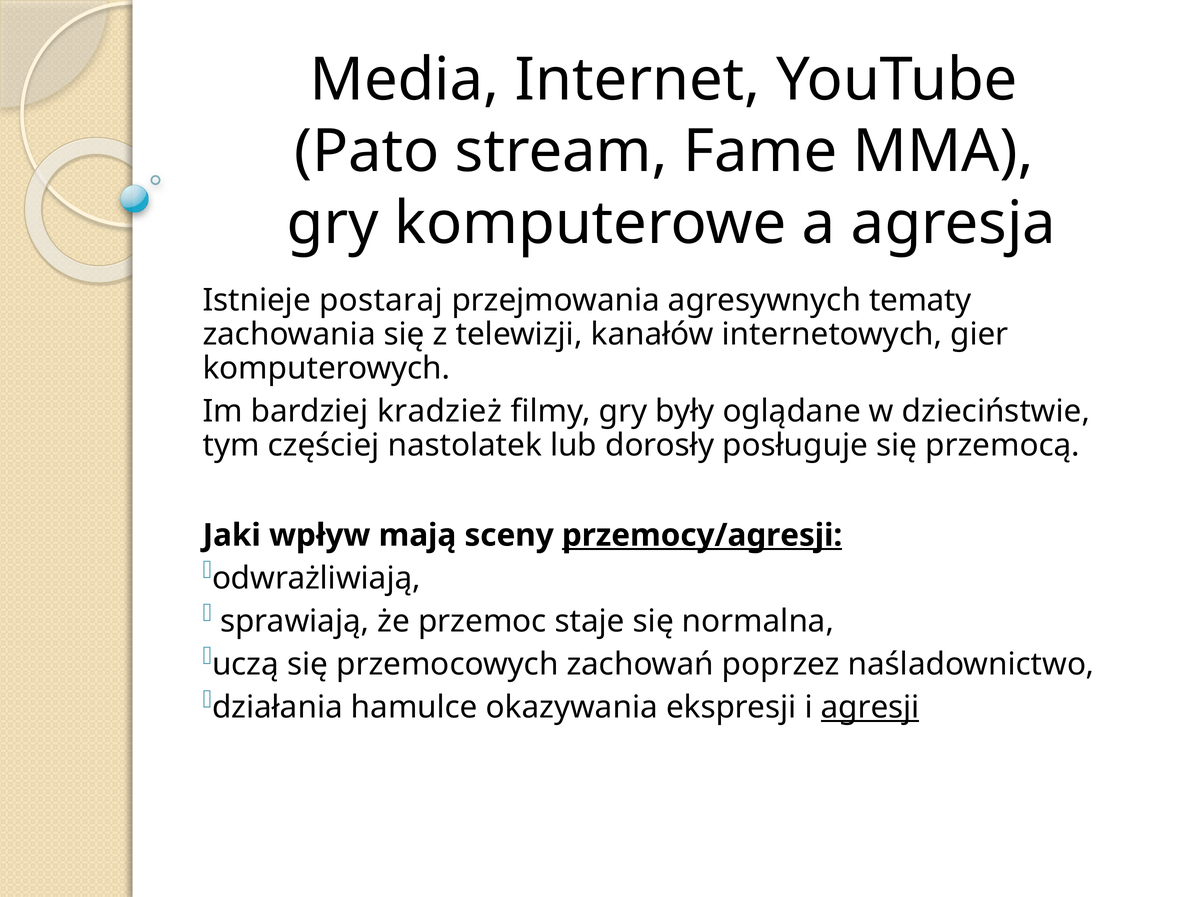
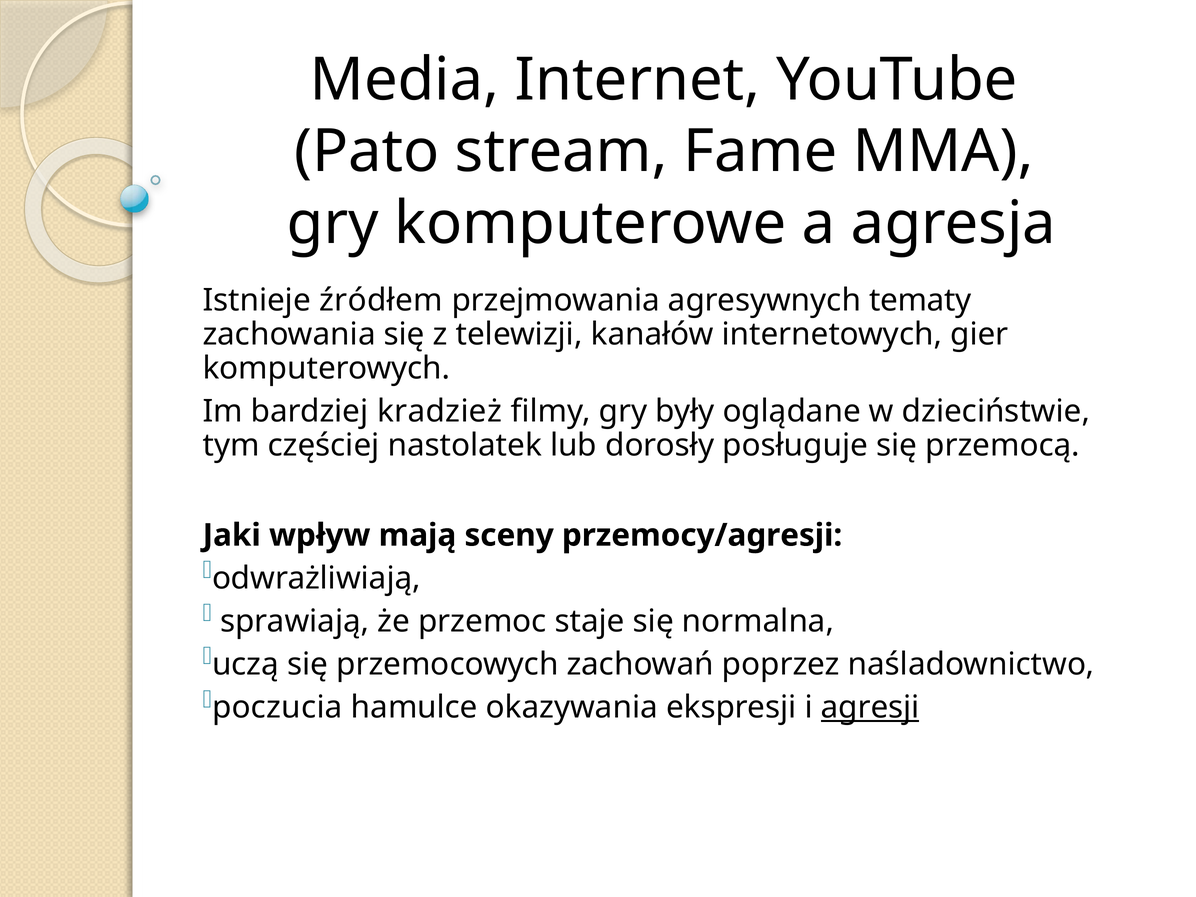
postaraj: postaraj -> źródłem (381, 300)
przemocy/agresji underline: present -> none (702, 535)
działania: działania -> poczucia (277, 707)
